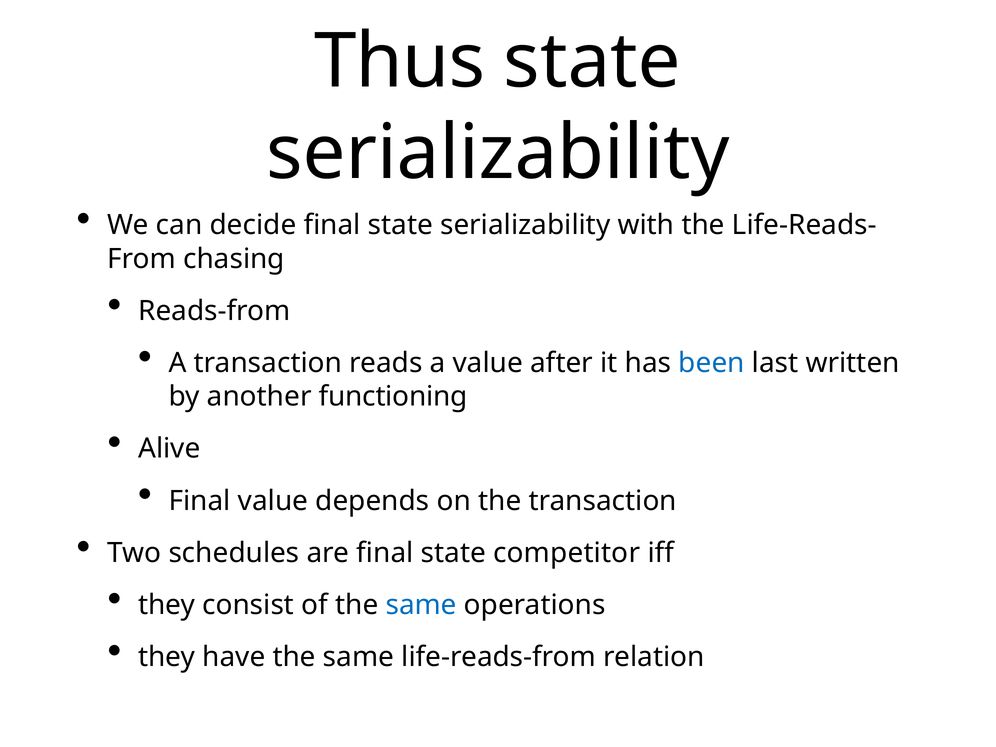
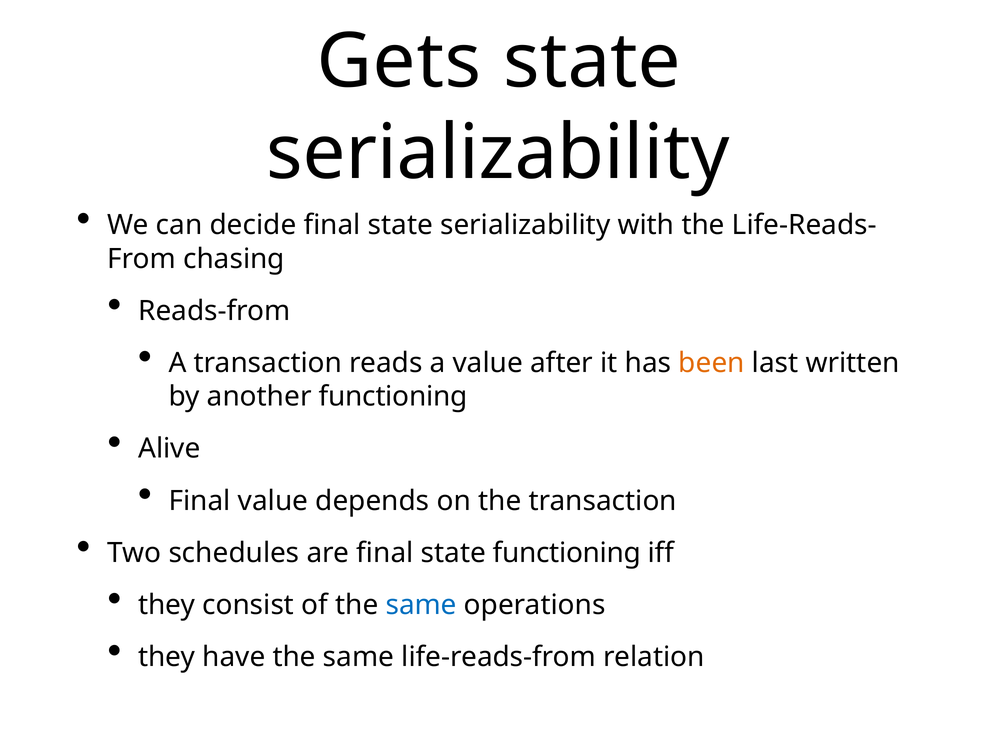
Thus: Thus -> Gets (399, 62)
been colour: blue -> orange (712, 363)
state competitor: competitor -> functioning (567, 553)
